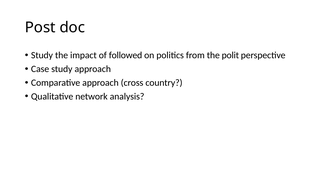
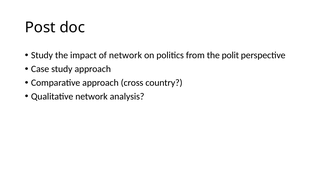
of followed: followed -> network (125, 55)
